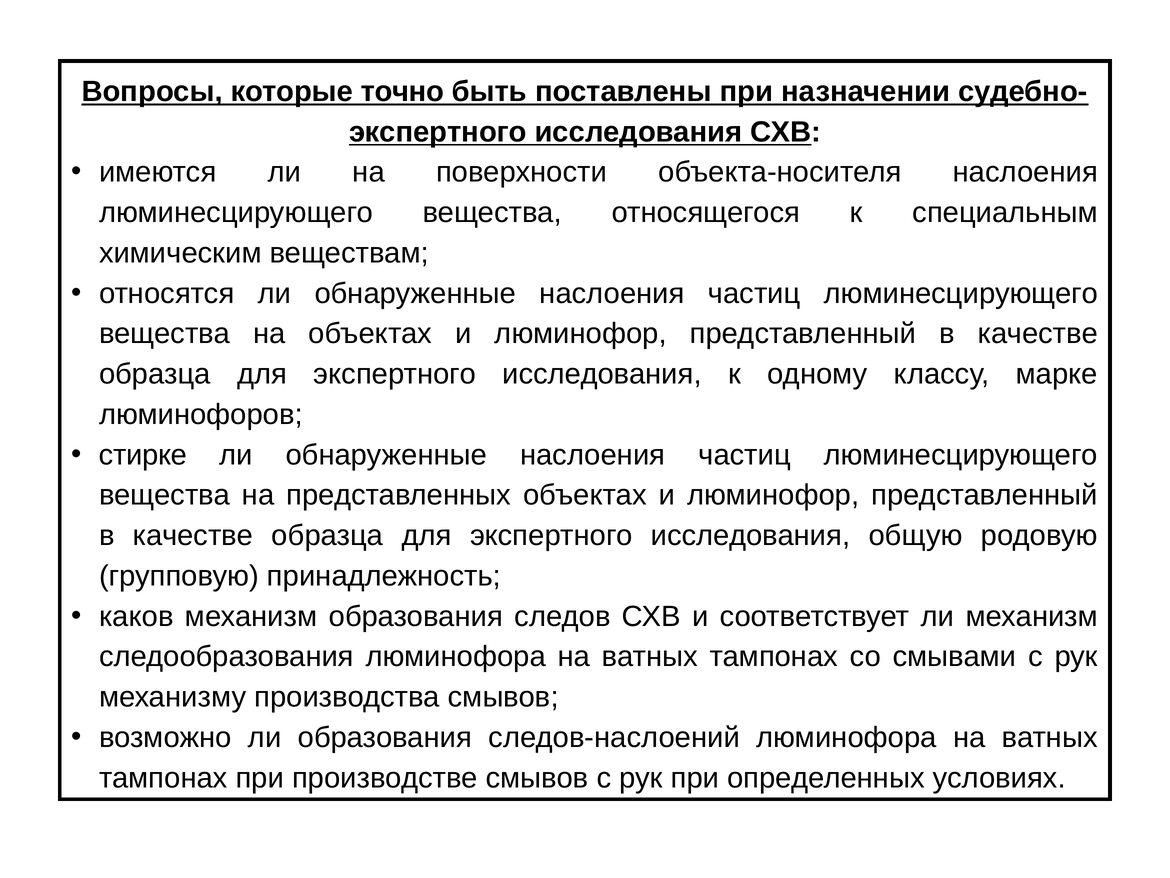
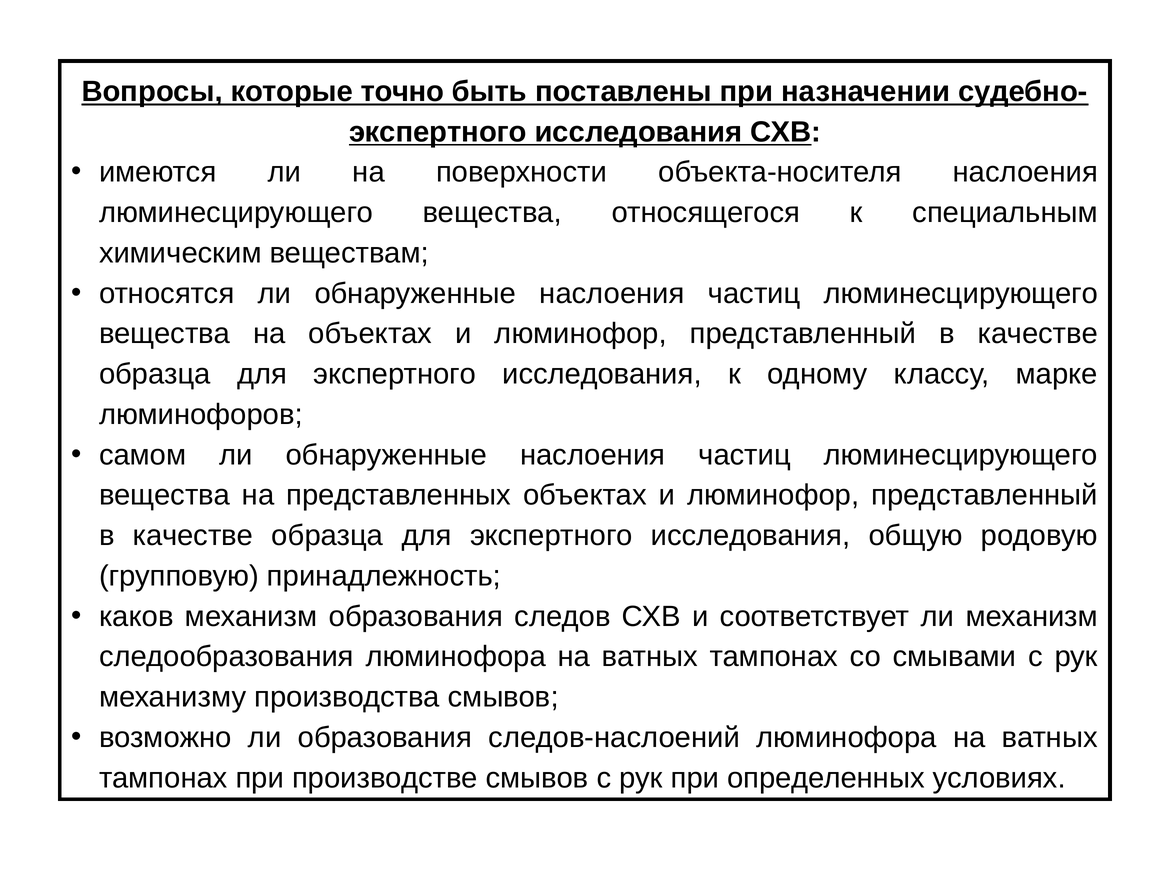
стирке: стирке -> самом (143, 455)
